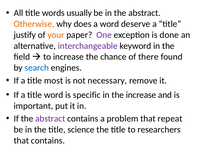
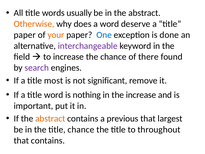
justify: justify -> paper (25, 35)
One colour: purple -> blue (104, 35)
search colour: blue -> purple (37, 68)
necessary: necessary -> significant (107, 80)
specific: specific -> nothing (87, 95)
abstract colour: purple -> orange (50, 118)
problem: problem -> previous (123, 118)
repeat: repeat -> largest (170, 118)
title science: science -> chance (81, 129)
researchers: researchers -> throughout (159, 129)
